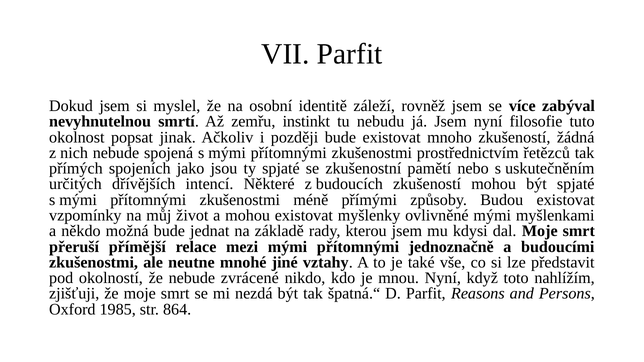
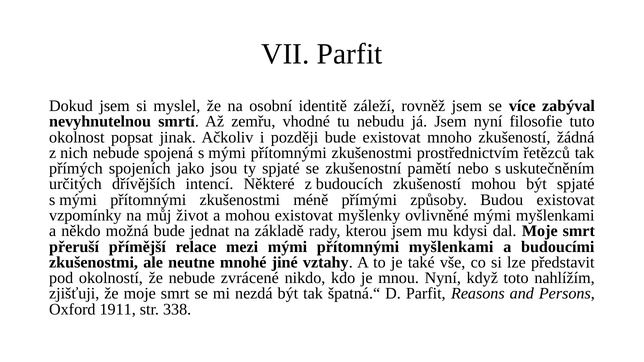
instinkt: instinkt -> vhodné (306, 122)
přítomnými jednoznačně: jednoznačně -> myšlenkami (451, 247)
1985: 1985 -> 1911 (118, 309)
864: 864 -> 338 (177, 309)
